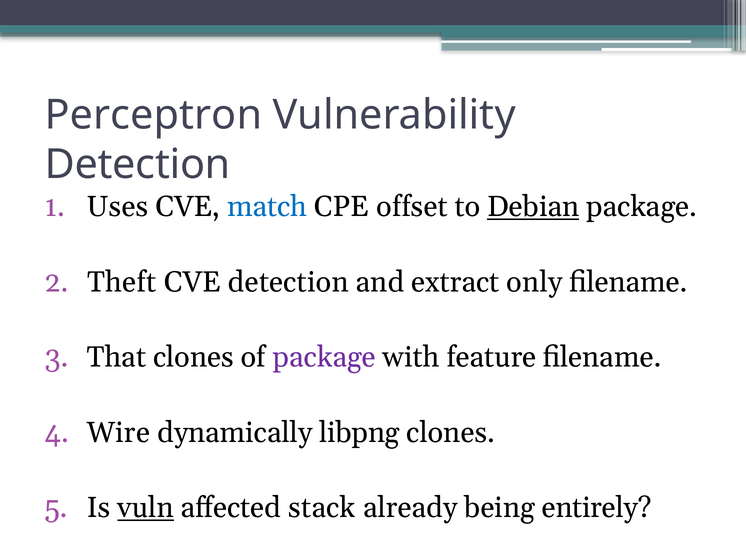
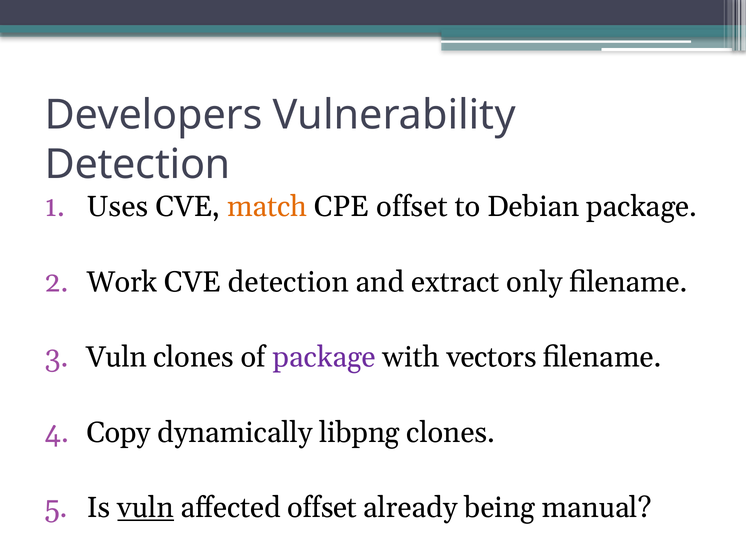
Perceptron: Perceptron -> Developers (154, 115)
match colour: blue -> orange (267, 207)
Debian underline: present -> none (533, 207)
Theft: Theft -> Work (122, 282)
That: That -> Vuln (117, 357)
feature: feature -> vectors (492, 357)
Wire: Wire -> Copy (119, 432)
affected stack: stack -> offset (322, 507)
entirely: entirely -> manual (597, 507)
